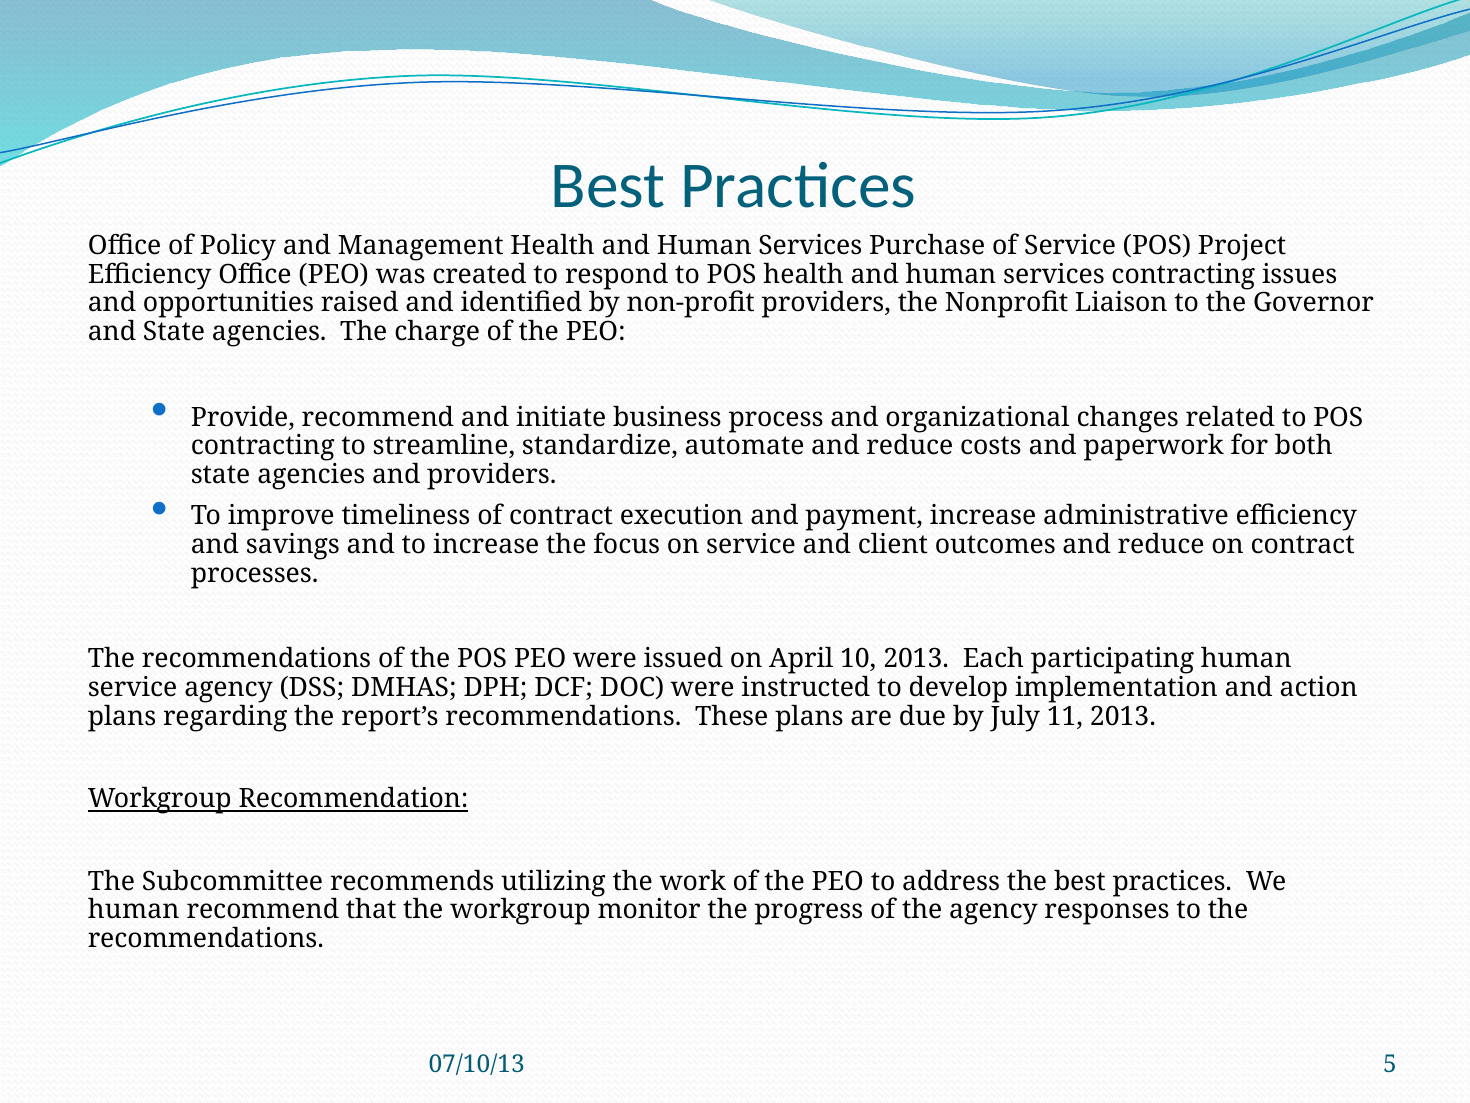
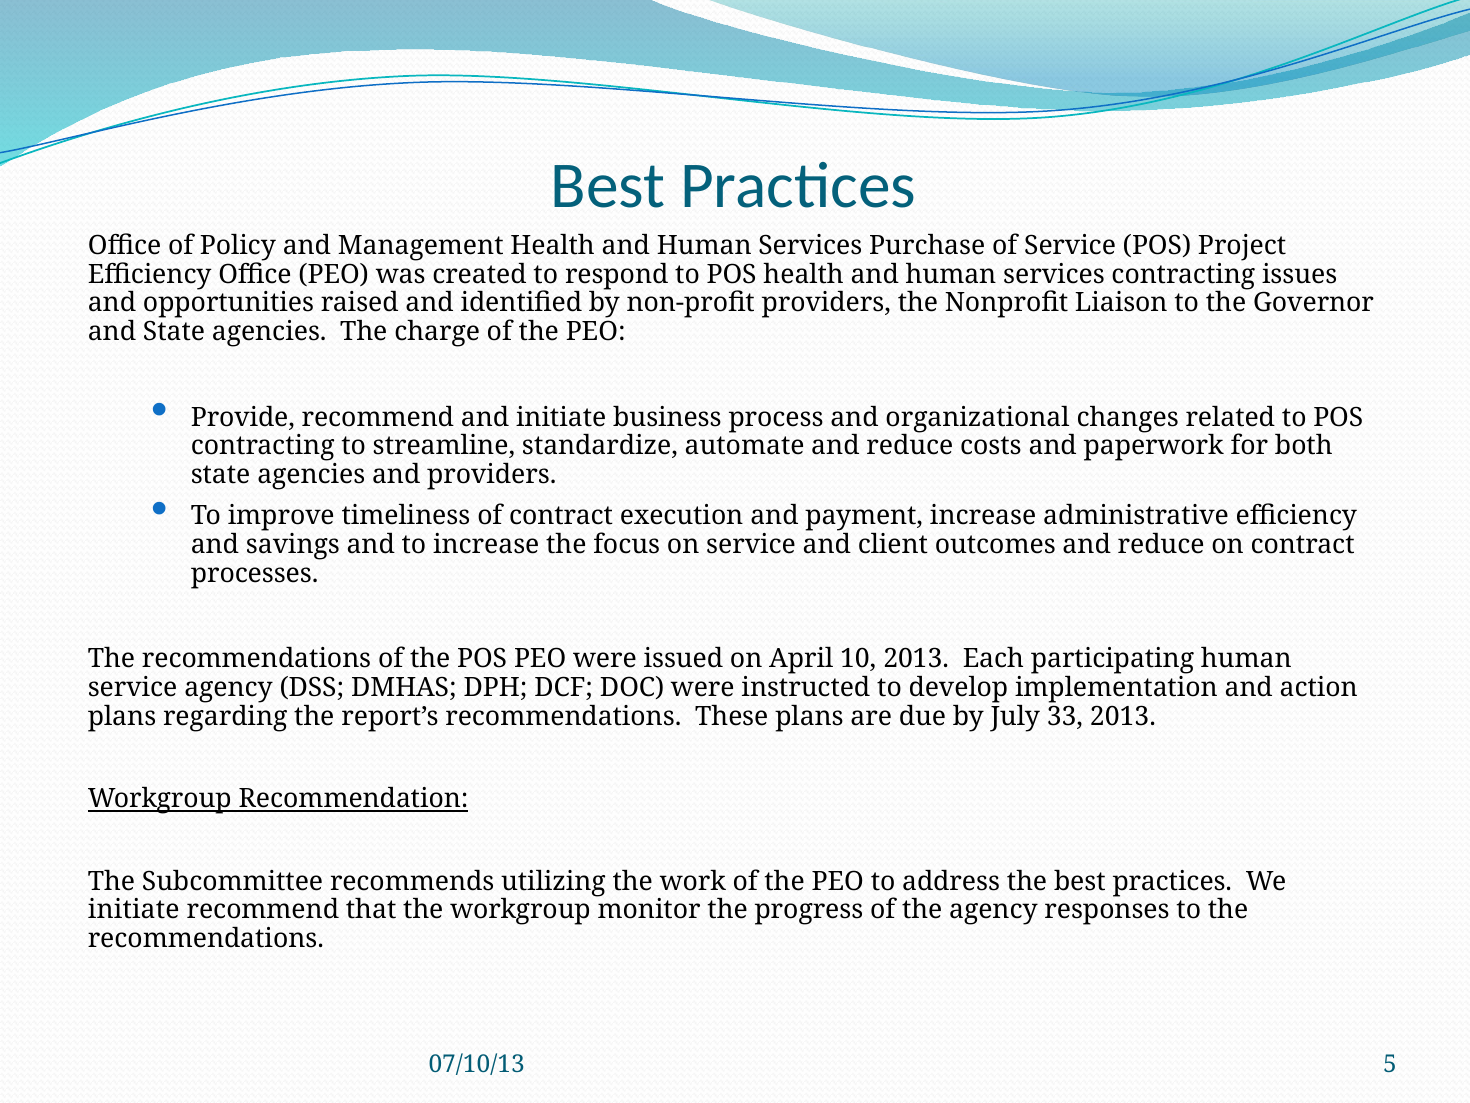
11: 11 -> 33 (1065, 716)
human: human -> initiate (134, 910)
